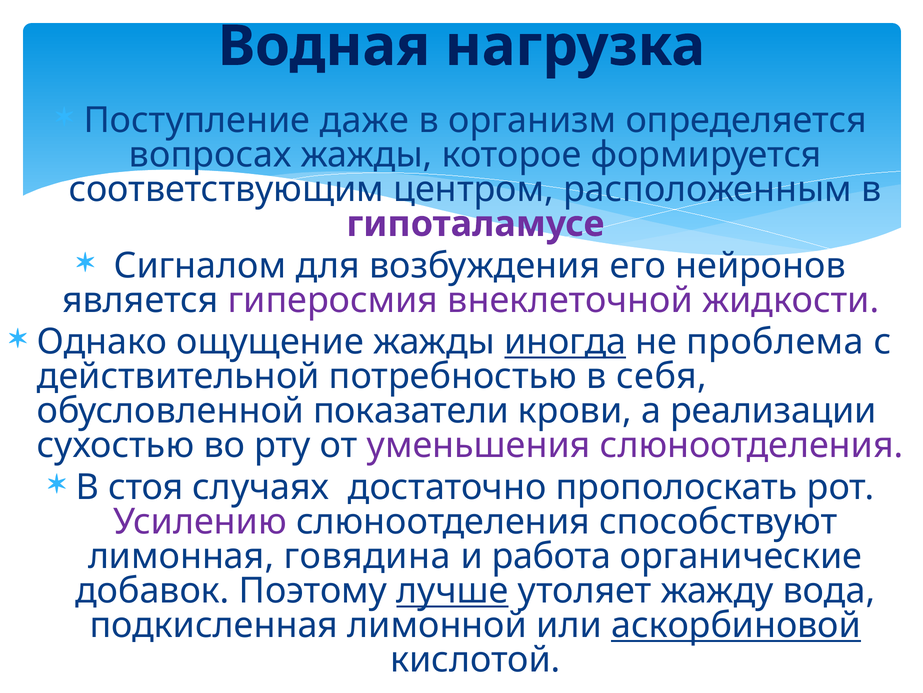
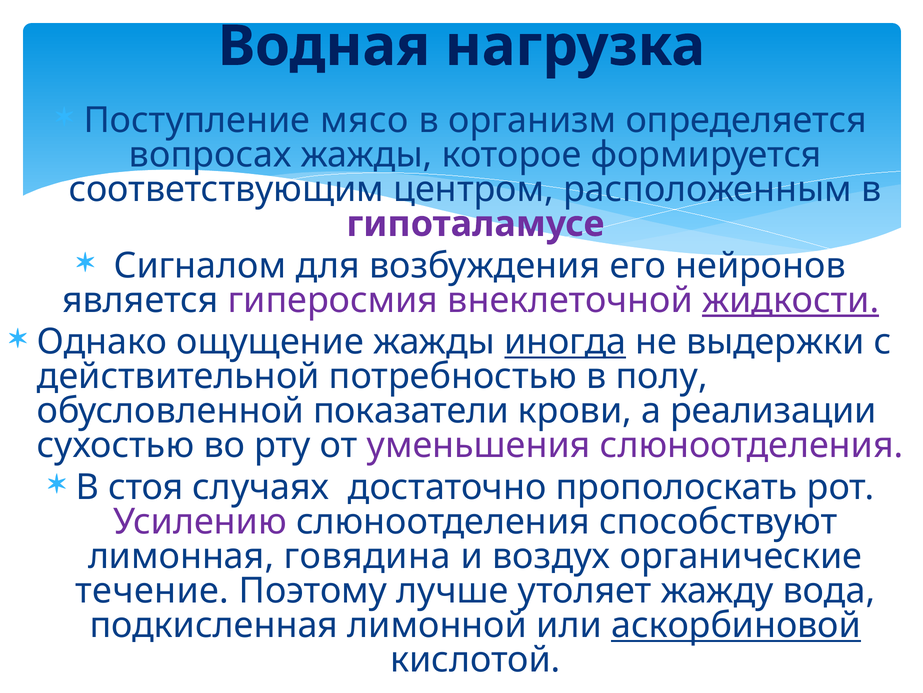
даже: даже -> мясо (364, 120)
жидкости underline: none -> present (791, 300)
проблема: проблема -> выдержки (775, 342)
себя: себя -> полу (662, 376)
работа: работа -> воздух (551, 556)
добавок: добавок -> течение (152, 590)
лучше underline: present -> none (452, 590)
